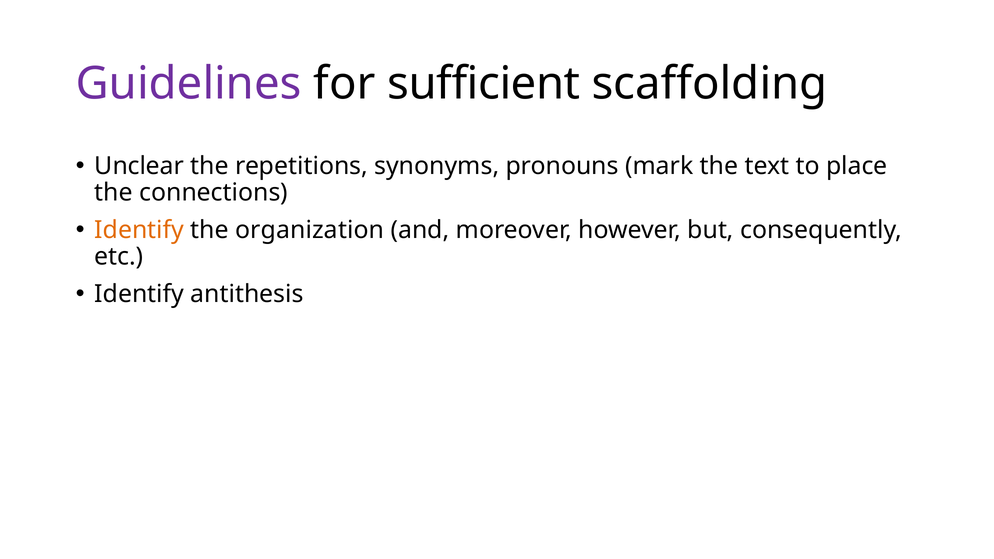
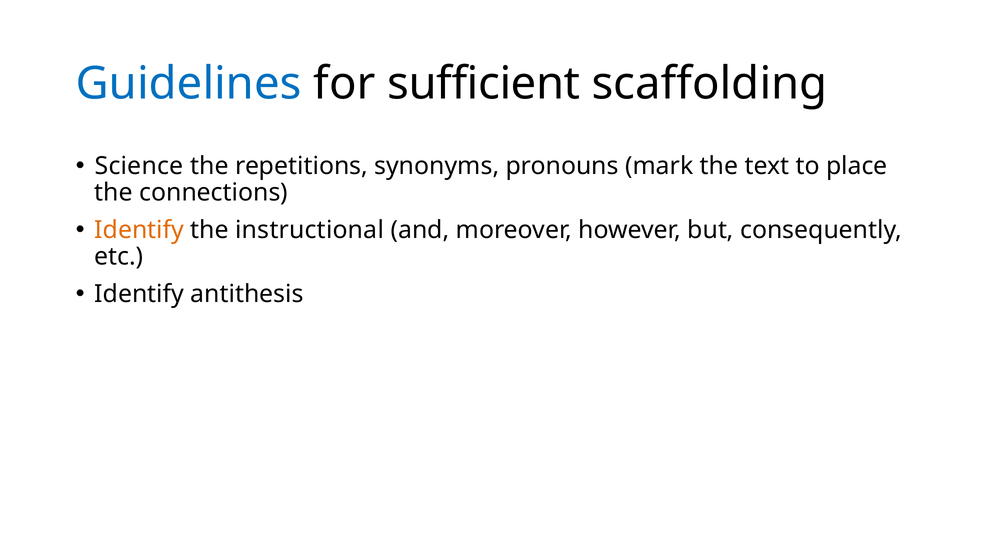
Guidelines colour: purple -> blue (189, 83)
Unclear: Unclear -> Science (139, 166)
organization: organization -> instructional (310, 230)
